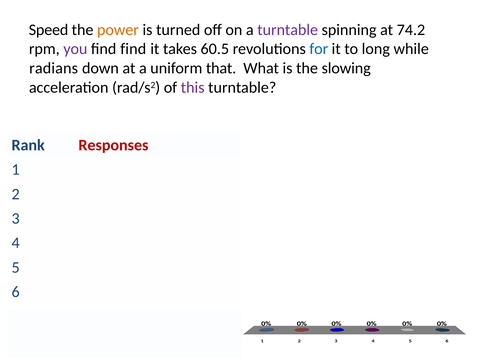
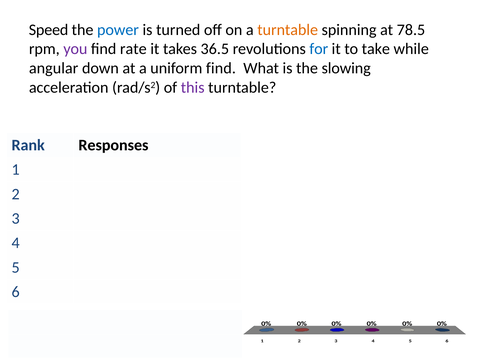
power colour: orange -> blue (118, 30)
turntable colour: purple -> orange (288, 30)
74.2: 74.2 -> 78.5 (411, 30)
find find: find -> rate (133, 49)
60.5: 60.5 -> 36.5 (215, 49)
long: long -> take (376, 49)
radians: radians -> angular (54, 68)
uniform that: that -> find (221, 68)
Responses colour: red -> black (113, 145)
